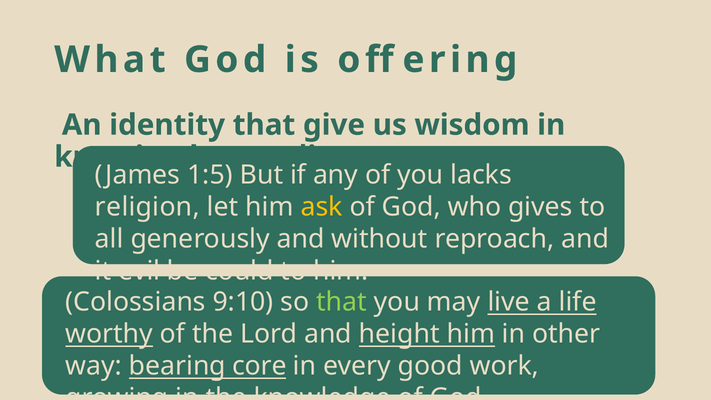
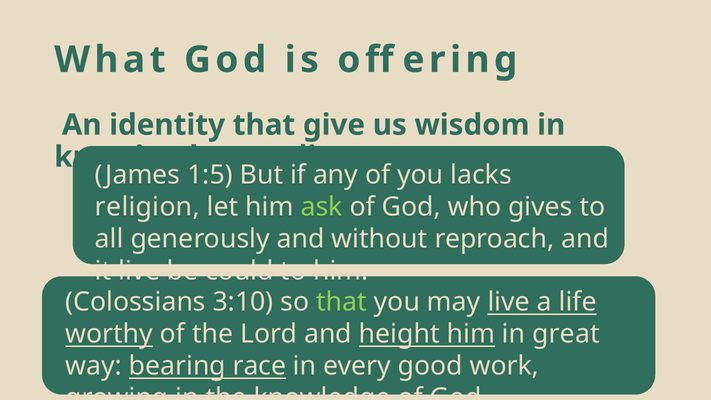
ask colour: yellow -> light green (322, 207)
it evil: evil -> live (139, 271)
9:10: 9:10 -> 3:10 (243, 302)
other: other -> great (566, 334)
core: core -> race (259, 366)
